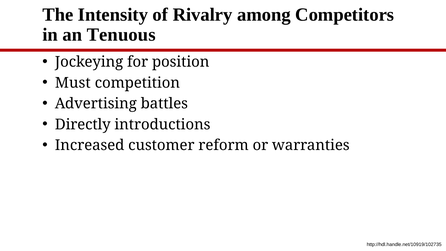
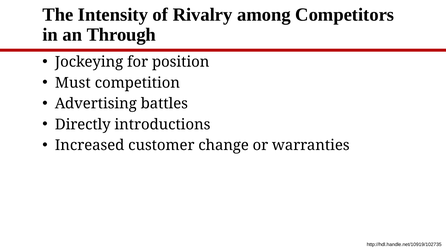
Tenuous: Tenuous -> Through (121, 35)
reform: reform -> change (224, 145)
